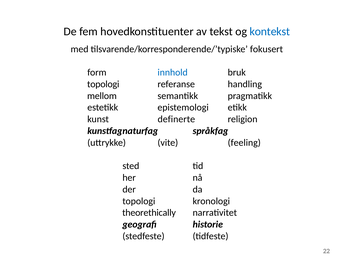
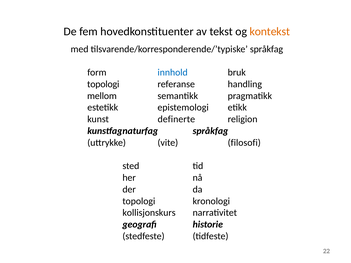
kontekst colour: blue -> orange (270, 31)
tilsvarende/korresponderende/’typiske fokusert: fokusert -> språkfag (267, 49)
feeling: feeling -> filosofi (244, 143)
theorethically: theorethically -> kollisjonskurs (149, 213)
